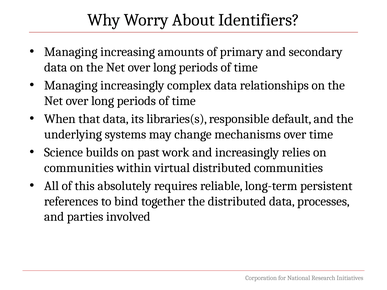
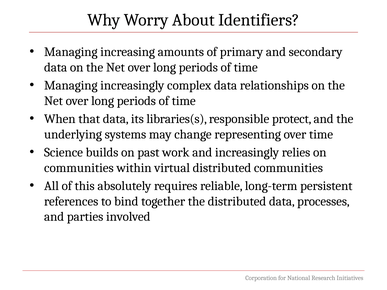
default: default -> protect (292, 119)
mechanisms: mechanisms -> representing (248, 134)
